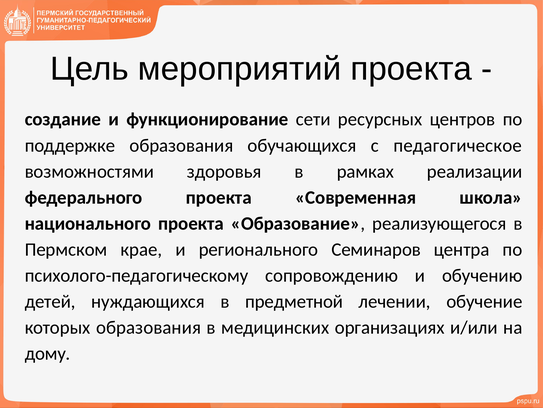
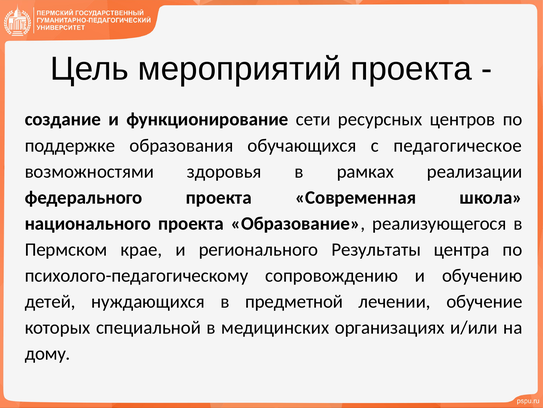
Семинаров: Семинаров -> Результаты (376, 249)
которых образования: образования -> специальной (149, 327)
